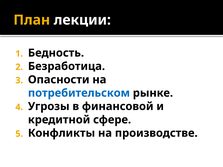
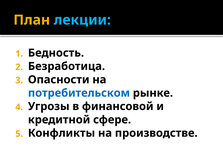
лекции colour: white -> light blue (82, 20)
